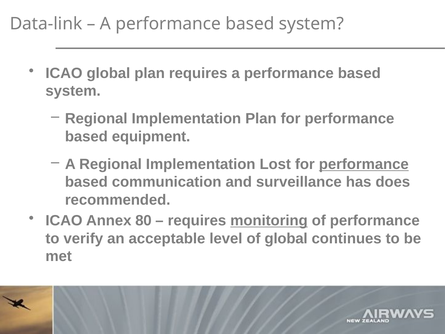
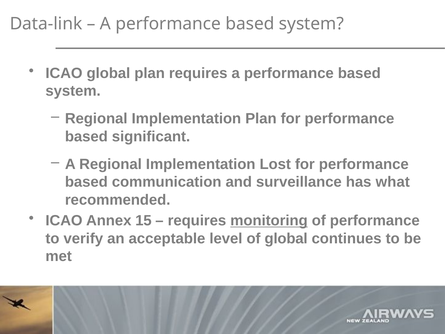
equipment: equipment -> significant (151, 136)
performance underline: present -> none (364, 164)
does: does -> what (393, 182)
80: 80 -> 15 (143, 220)
